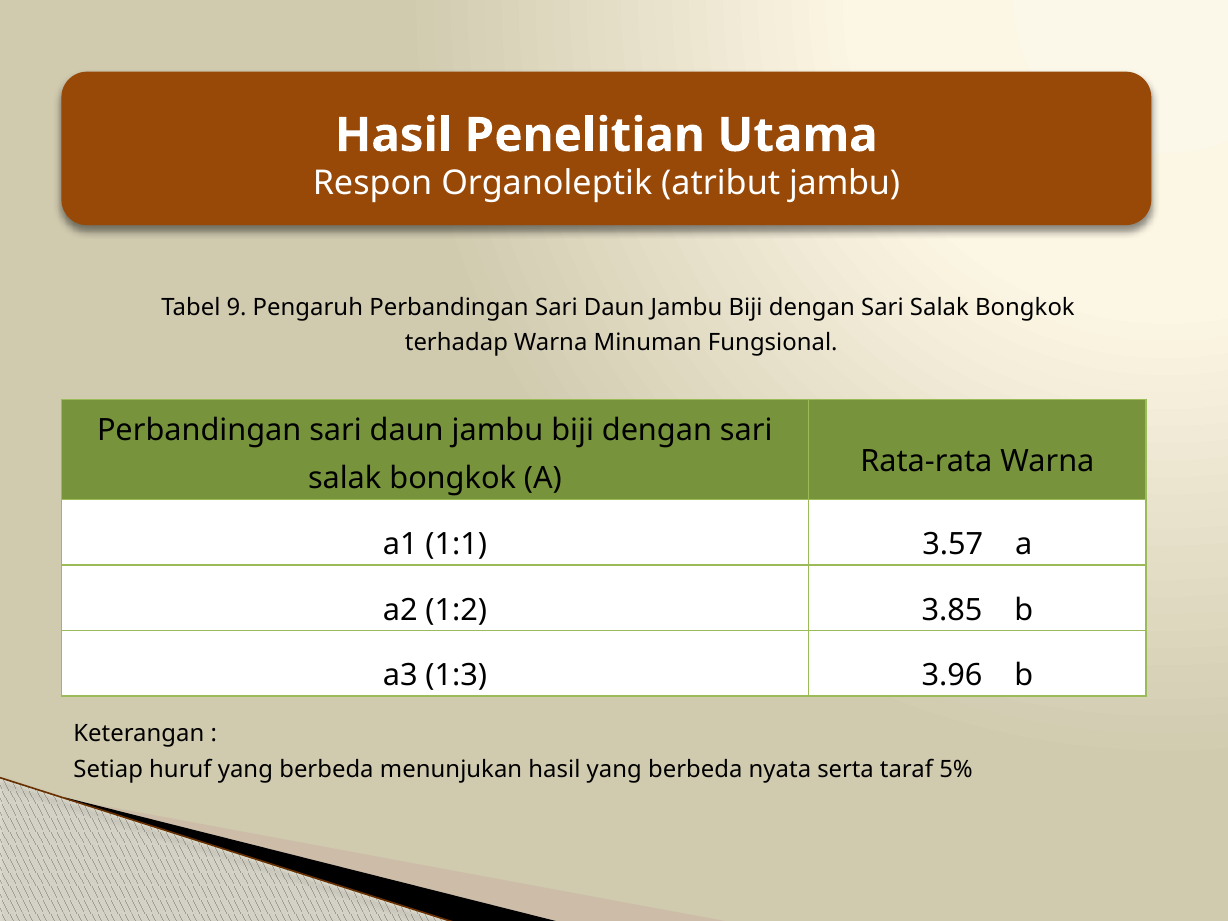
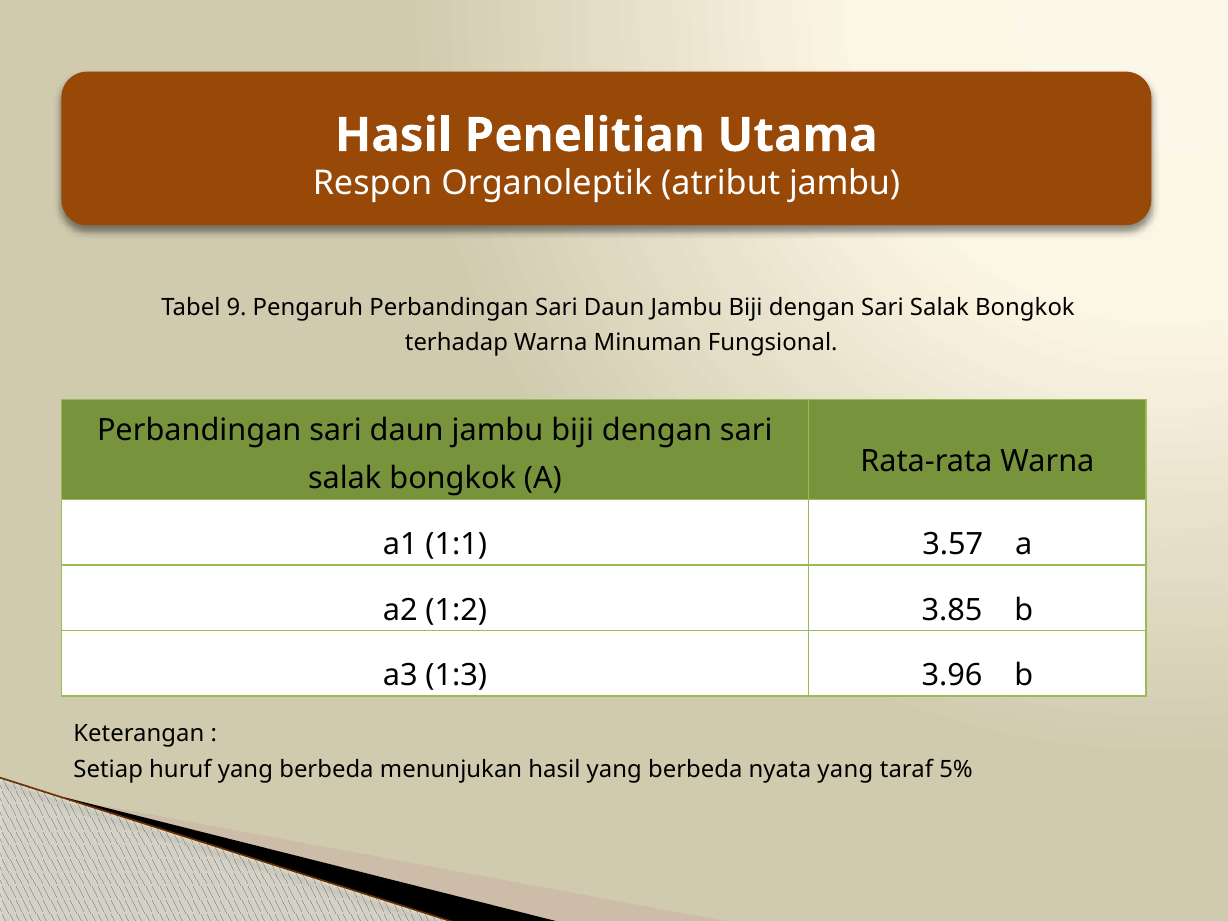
nyata serta: serta -> yang (845, 769)
